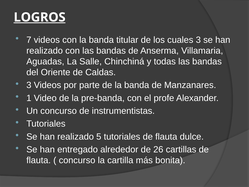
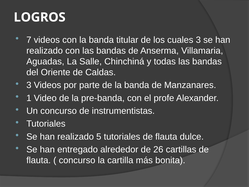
LOGROS underline: present -> none (40, 17)
